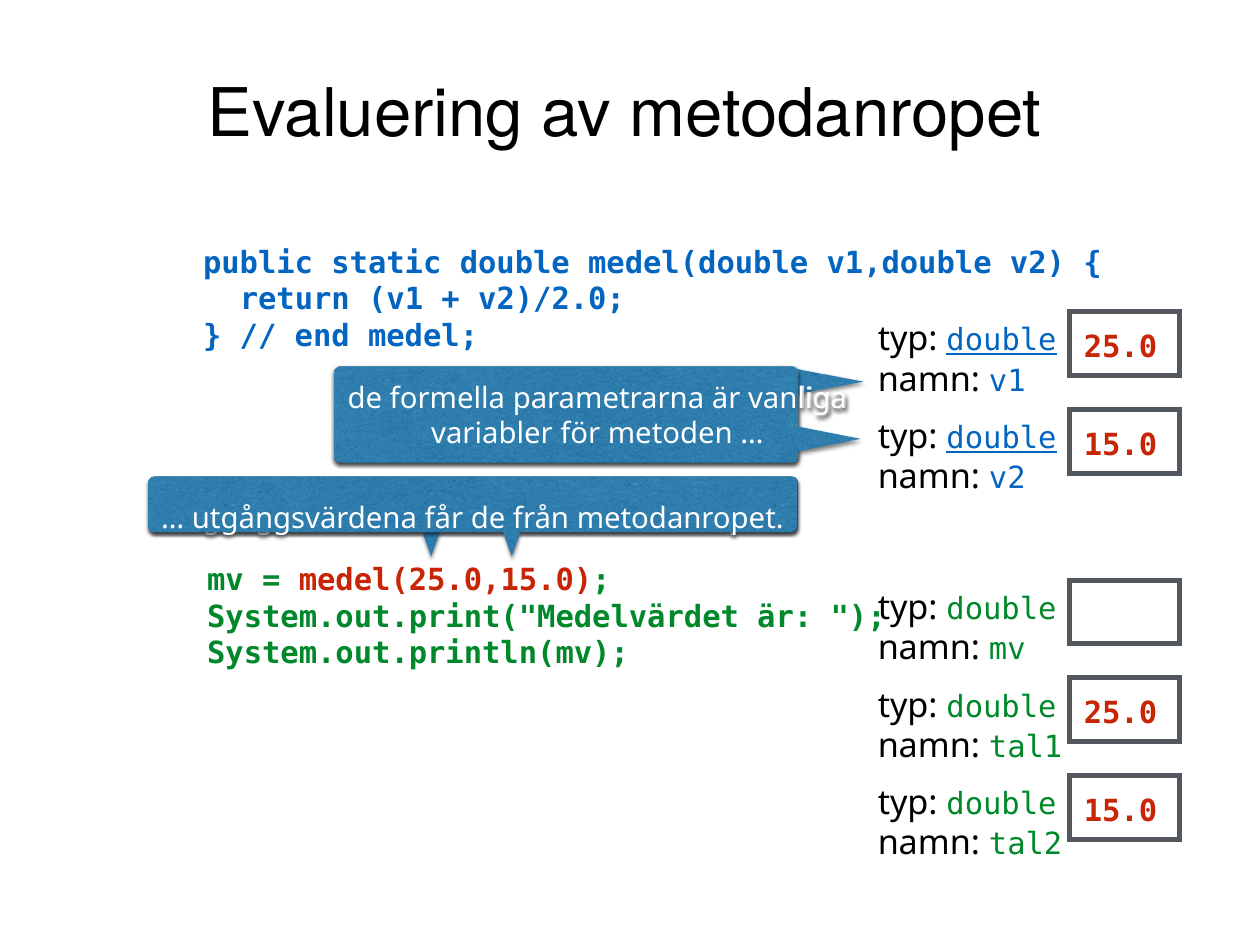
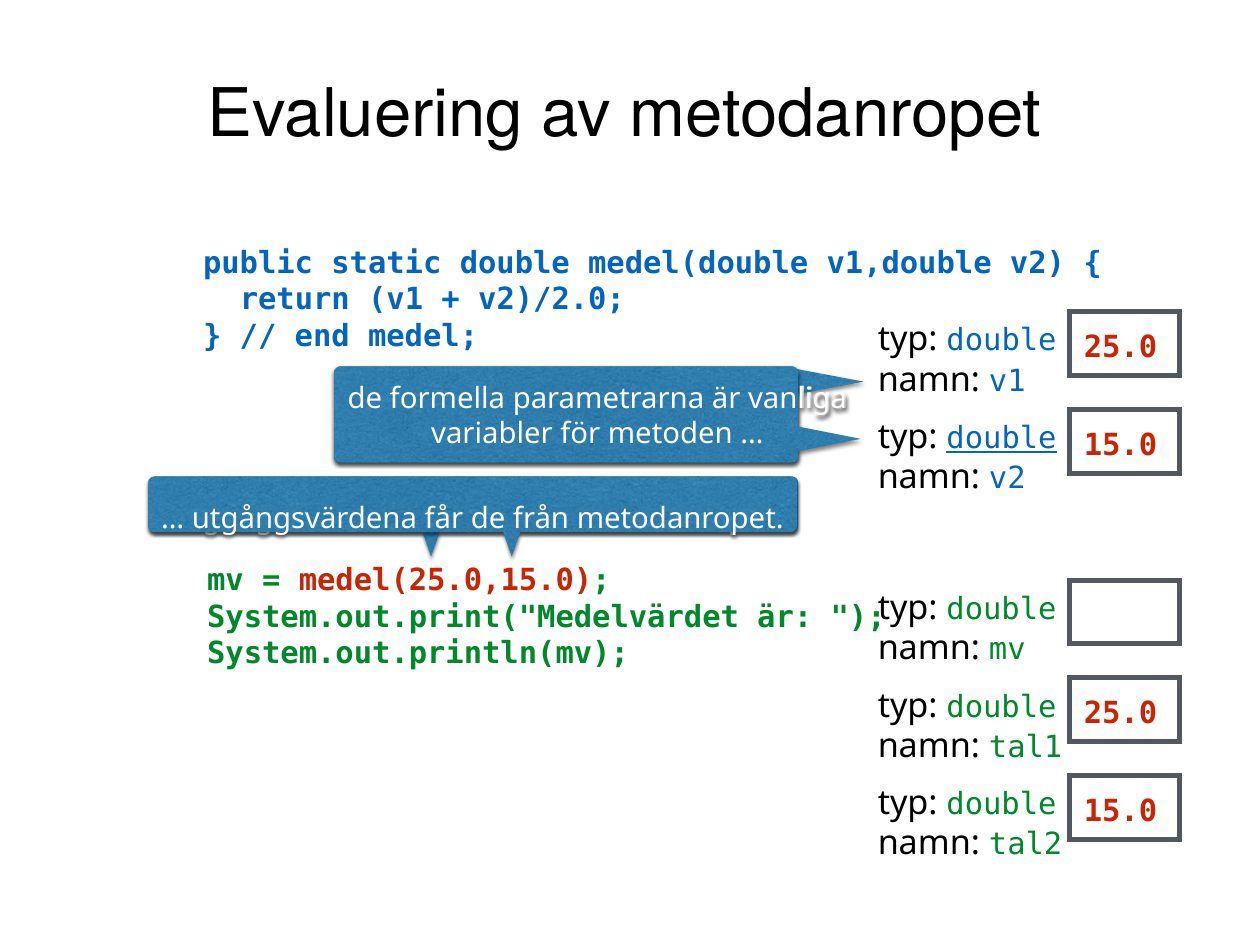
double underline: present -> none (1002, 341)
